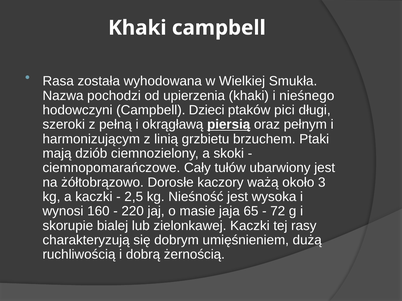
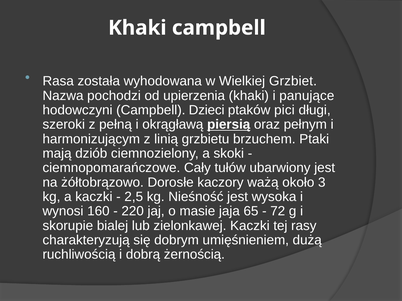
Smukła: Smukła -> Grzbiet (293, 81)
nieśnego: nieśnego -> panujące (307, 96)
